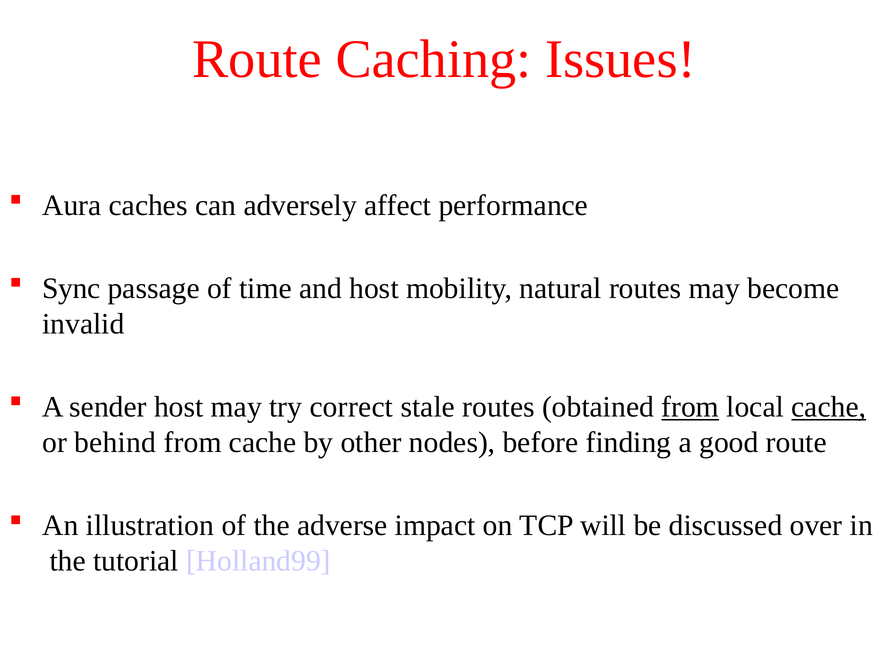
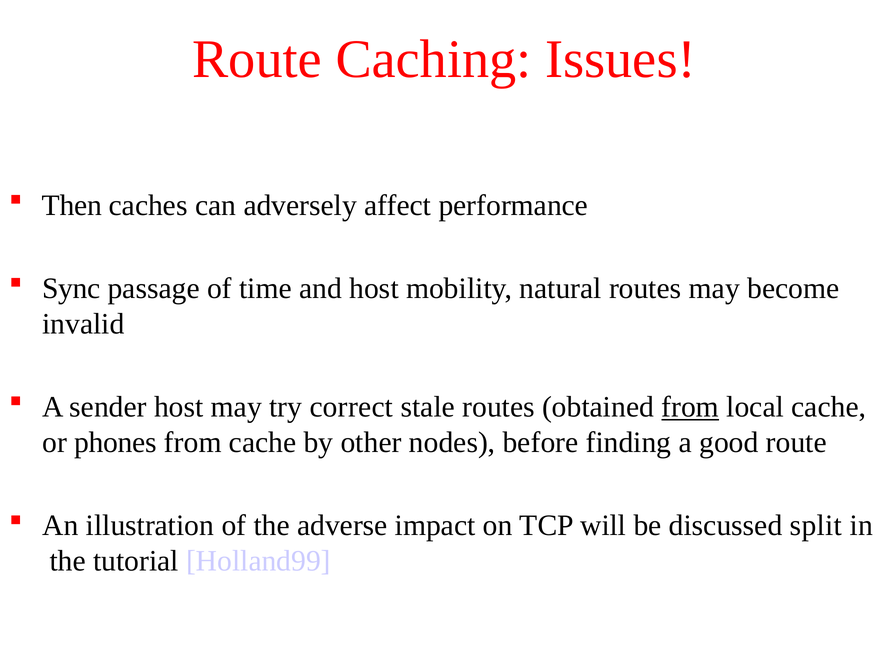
Aura: Aura -> Then (72, 205)
cache underline: present -> none (829, 407)
behind: behind -> phones (116, 442)
over: over -> split (816, 525)
